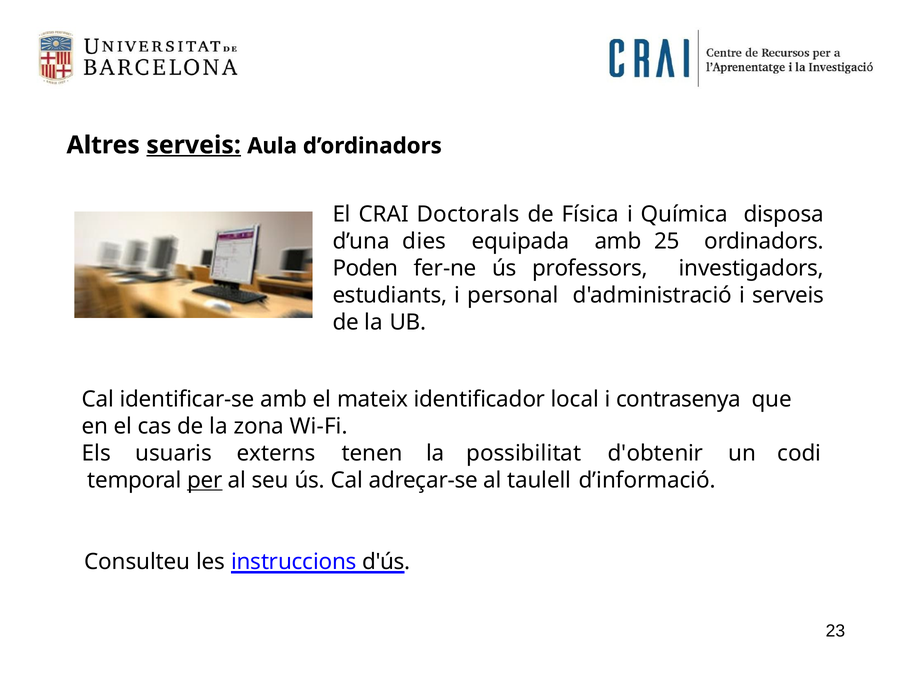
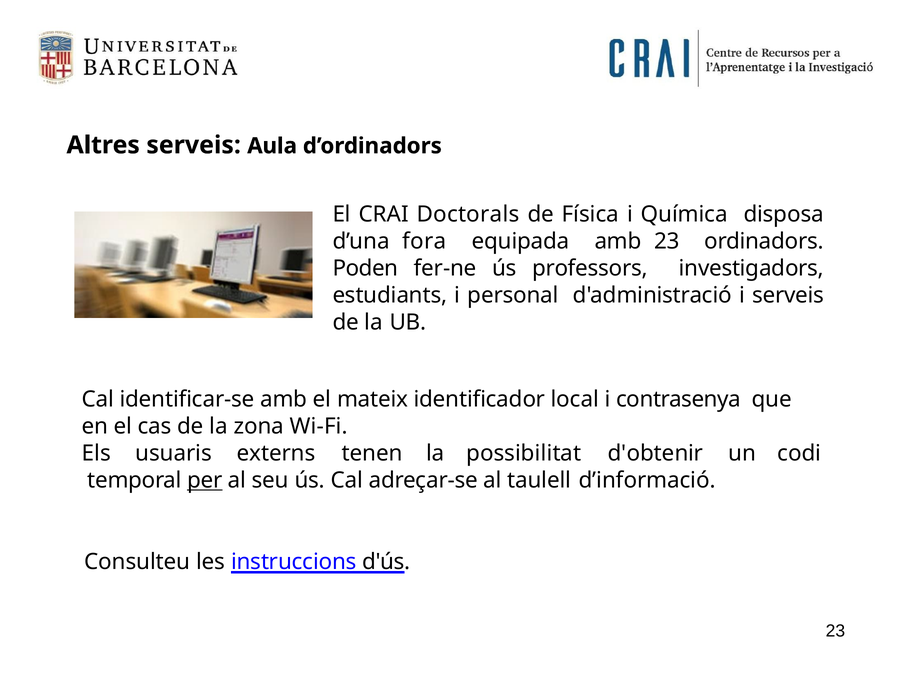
serveis underline: present -> none (194, 145)
dies: dies -> fora (424, 242)
amb 25: 25 -> 23 (667, 242)
